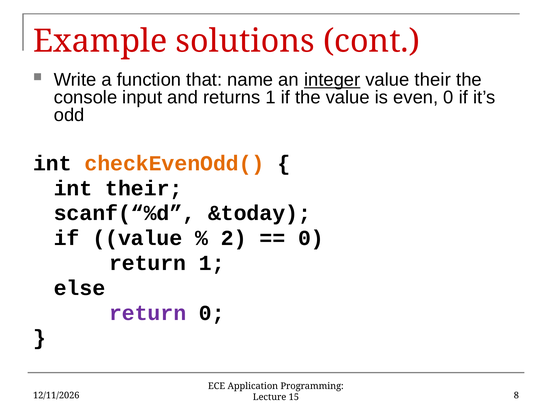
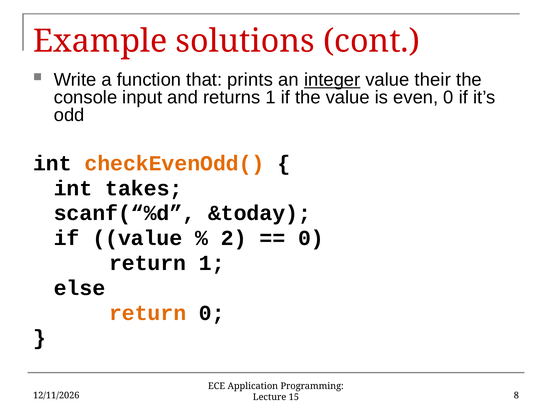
name: name -> prints (250, 80)
int their: their -> takes (144, 188)
return colour: purple -> orange (148, 313)
